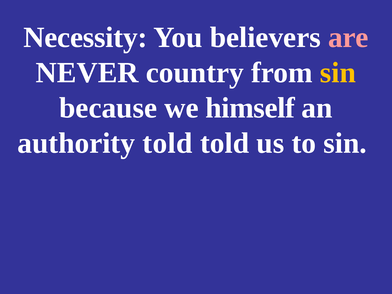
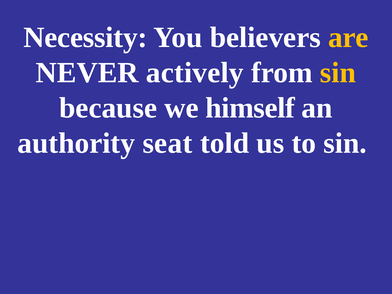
are colour: pink -> yellow (348, 37)
country: country -> actively (195, 73)
authority told: told -> seat (167, 143)
